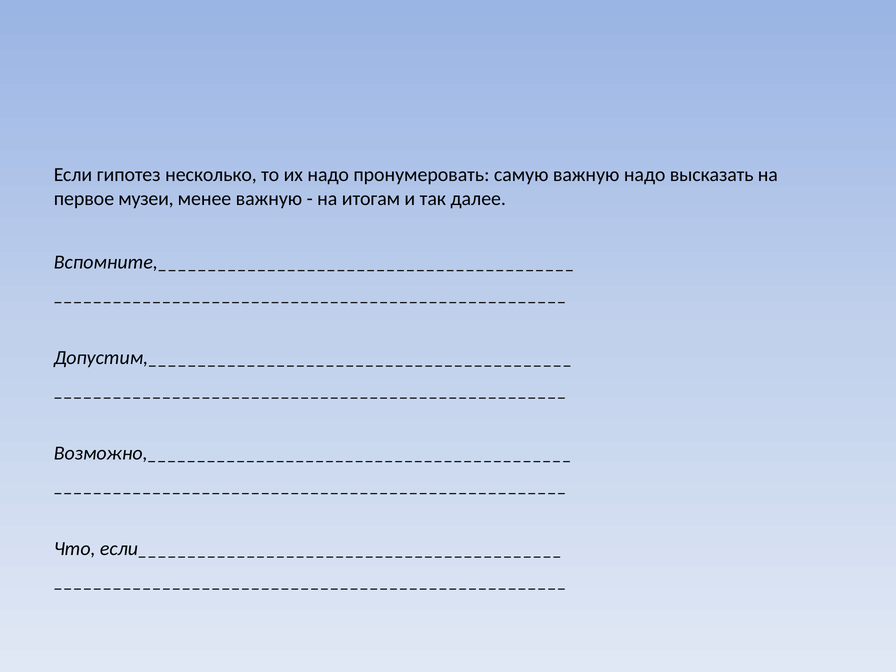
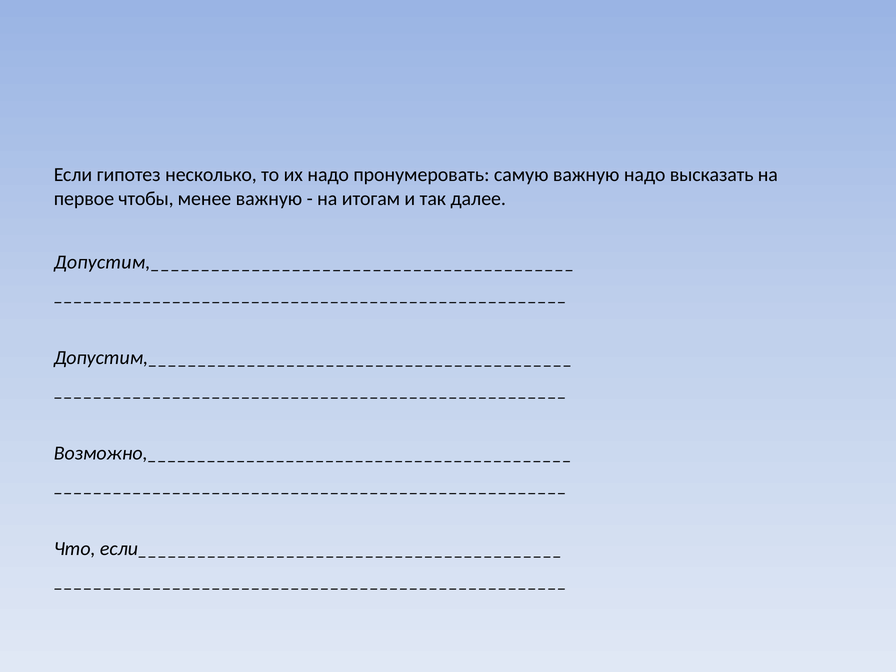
музеи: музеи -> чтобы (146, 198)
Вспомните,__________________________________________: Вспомните,__________________________________________ -> Допустим,__________________________________________ (314, 262)
